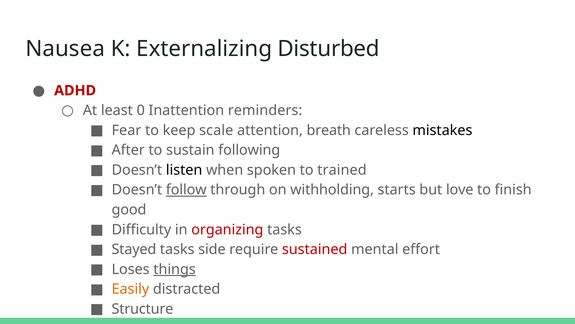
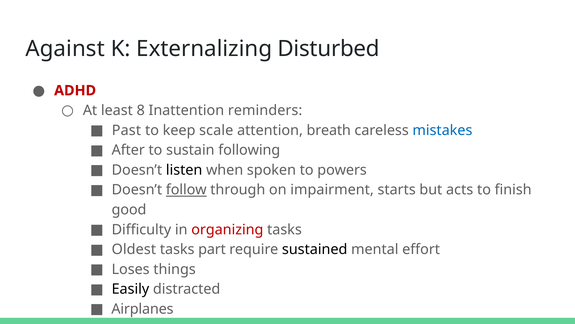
Nausea: Nausea -> Against (65, 49)
0: 0 -> 8 (141, 110)
Fear: Fear -> Past (126, 130)
mistakes colour: black -> blue (442, 130)
trained: trained -> powers (342, 170)
withholding: withholding -> impairment (332, 190)
love: love -> acts (460, 190)
Stayed: Stayed -> Oldest (134, 249)
side: side -> part (212, 249)
sustained colour: red -> black (315, 249)
things underline: present -> none (175, 269)
Easily colour: orange -> black (130, 289)
Structure: Structure -> Airplanes (142, 309)
